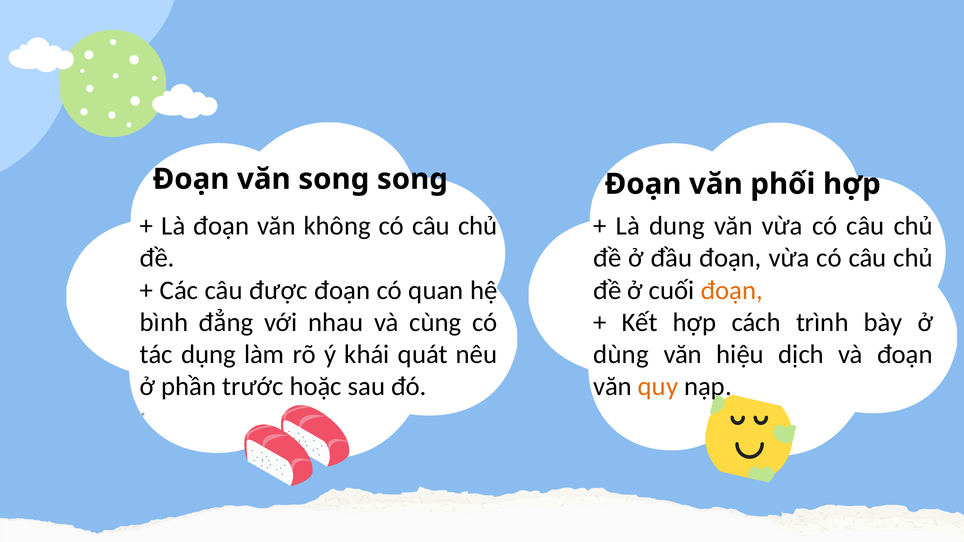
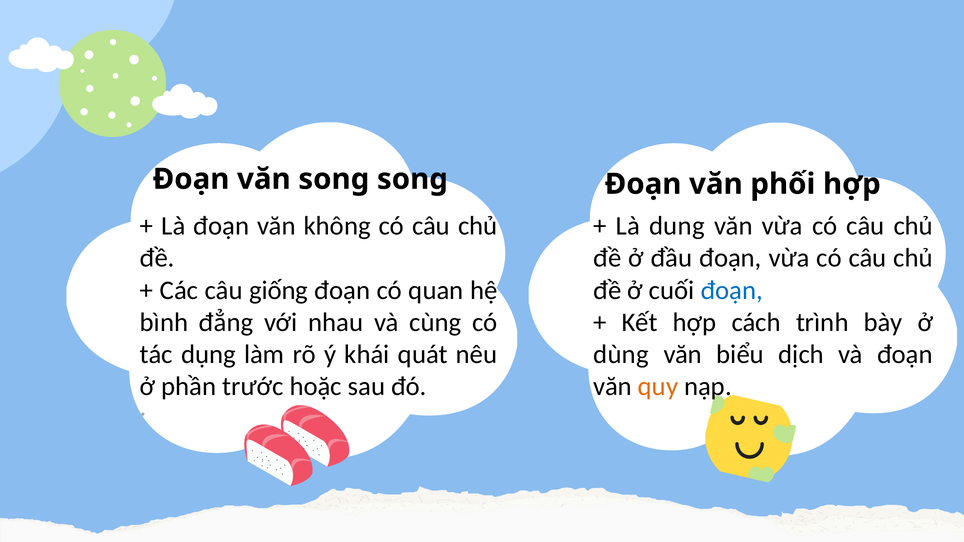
đoạn colour: orange -> blue (732, 290)
được: được -> giống (279, 290)
hiệu: hiệu -> biểu (740, 355)
